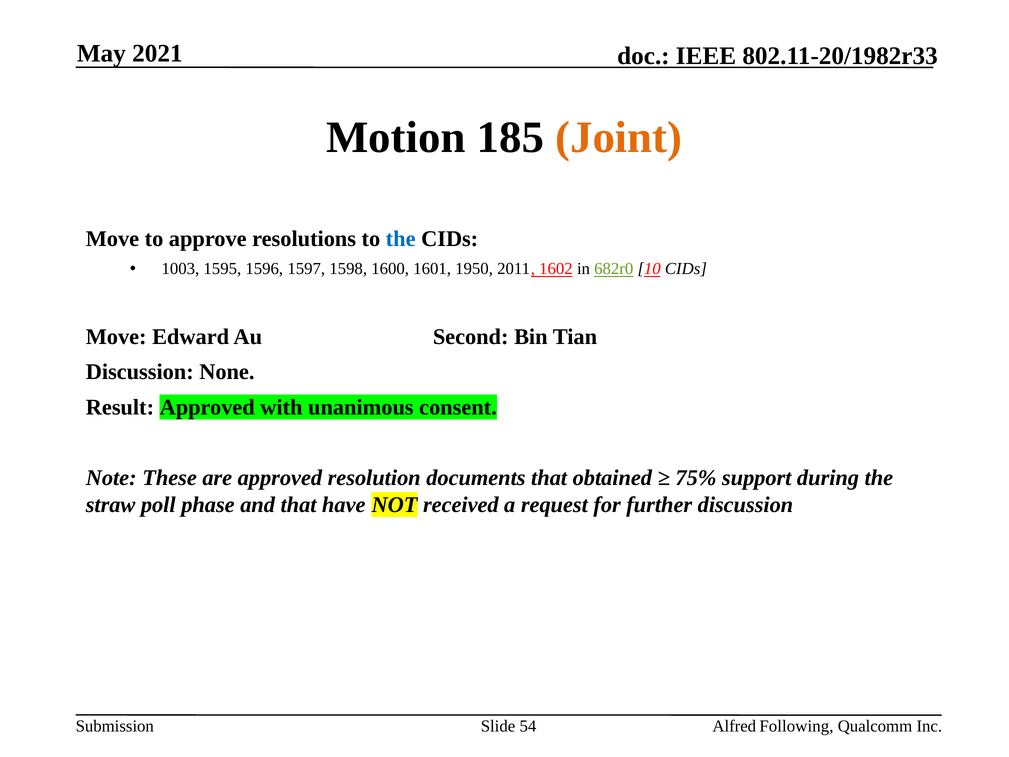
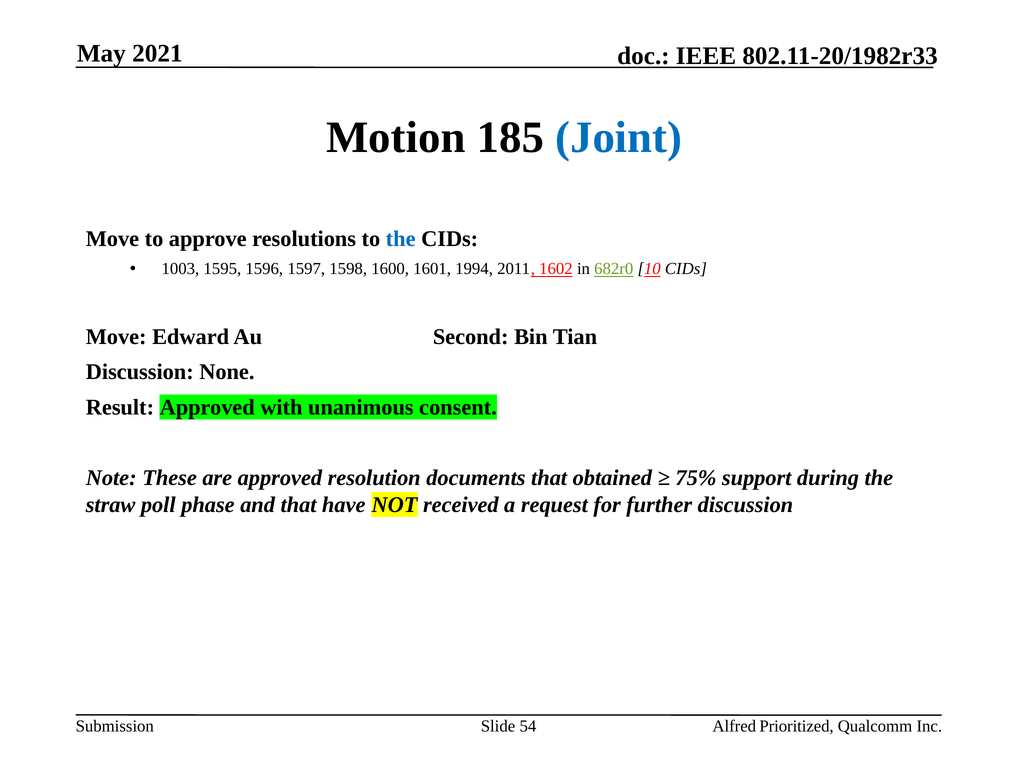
Joint colour: orange -> blue (619, 138)
1950: 1950 -> 1994 (474, 269)
Following: Following -> Prioritized (797, 726)
